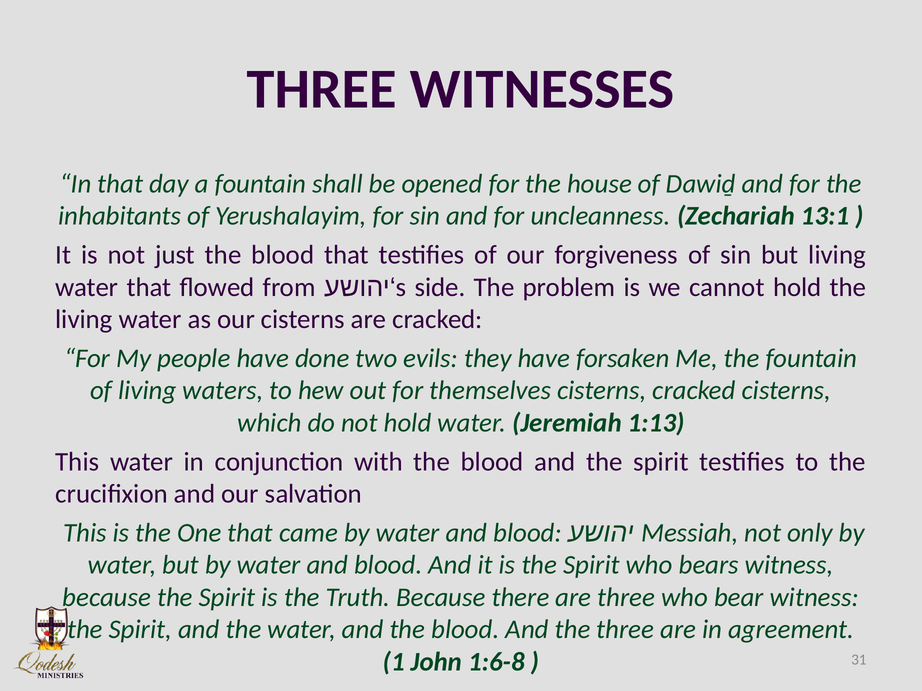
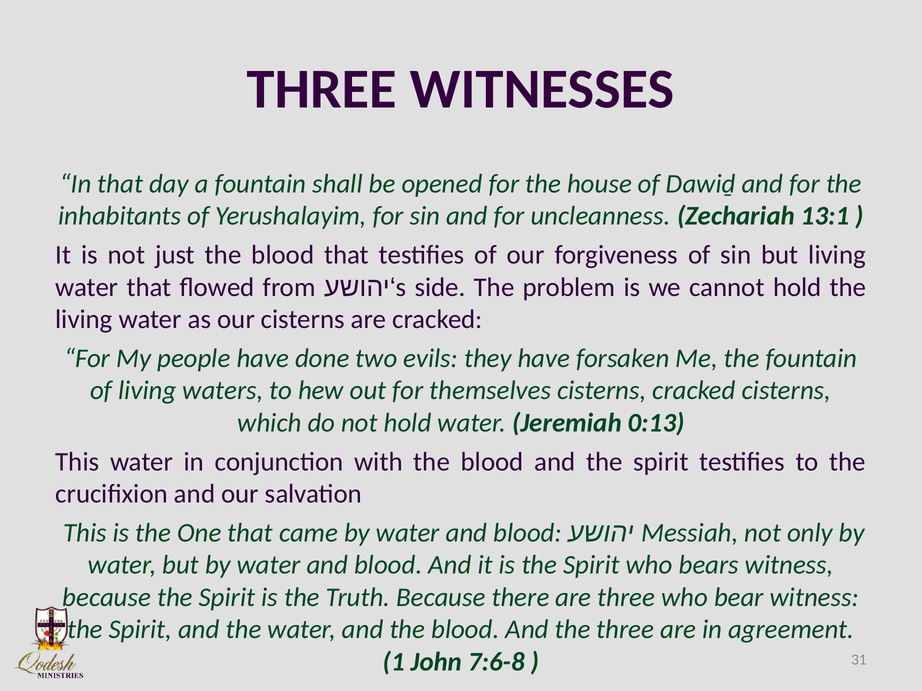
1:13: 1:13 -> 0:13 (656, 423)
1:6-8: 1:6-8 -> 7:6-8 (496, 662)
